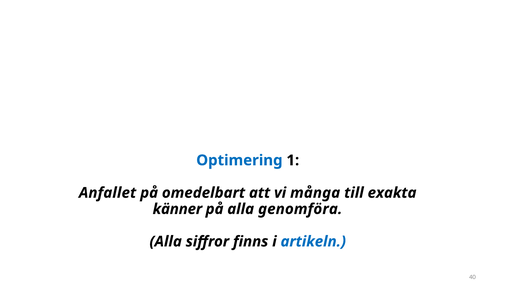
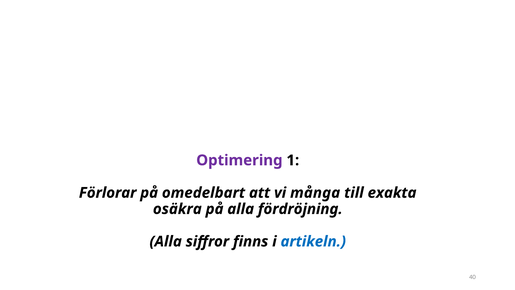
Optimering colour: blue -> purple (239, 160)
Anfallet: Anfallet -> Förlorar (108, 193)
känner: känner -> osäkra (177, 209)
genomföra: genomföra -> fördröjning (300, 209)
